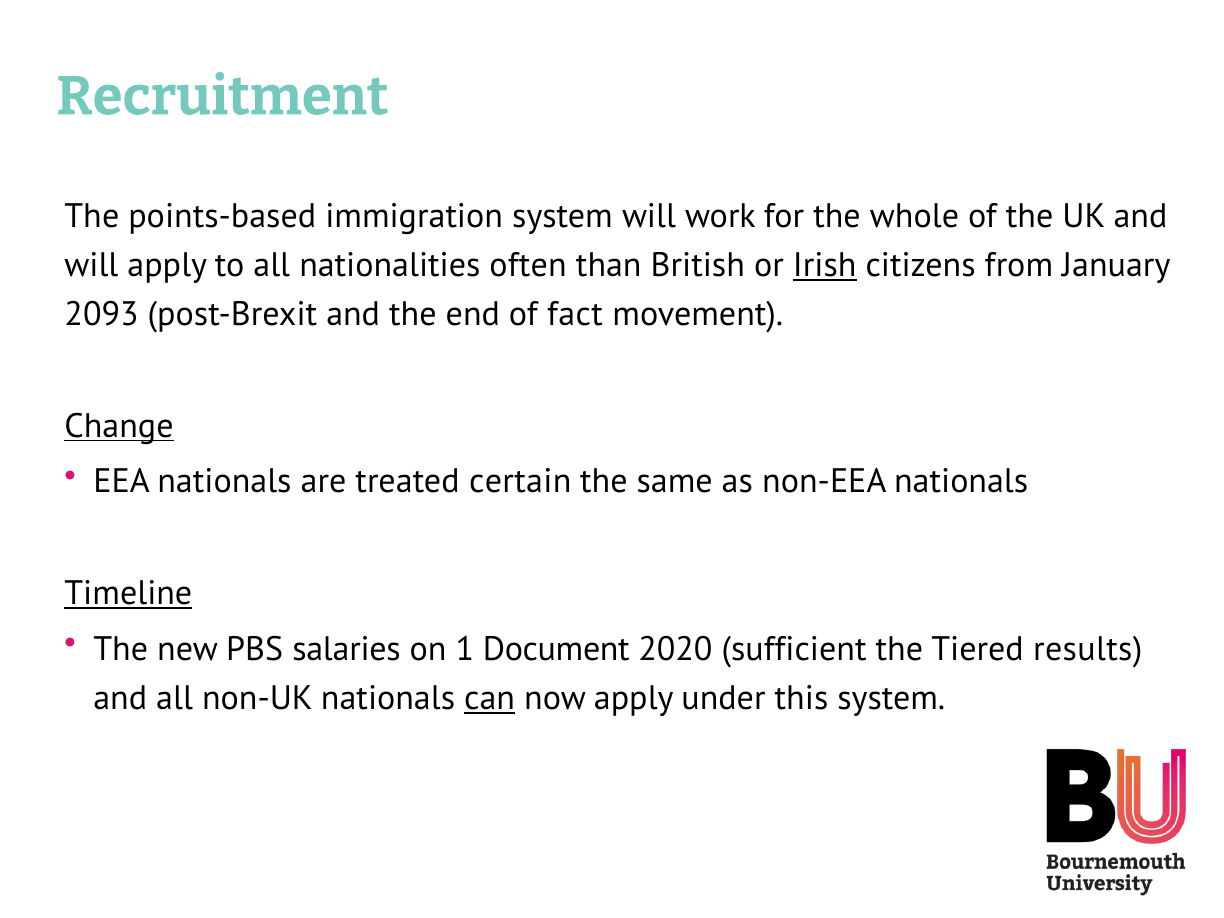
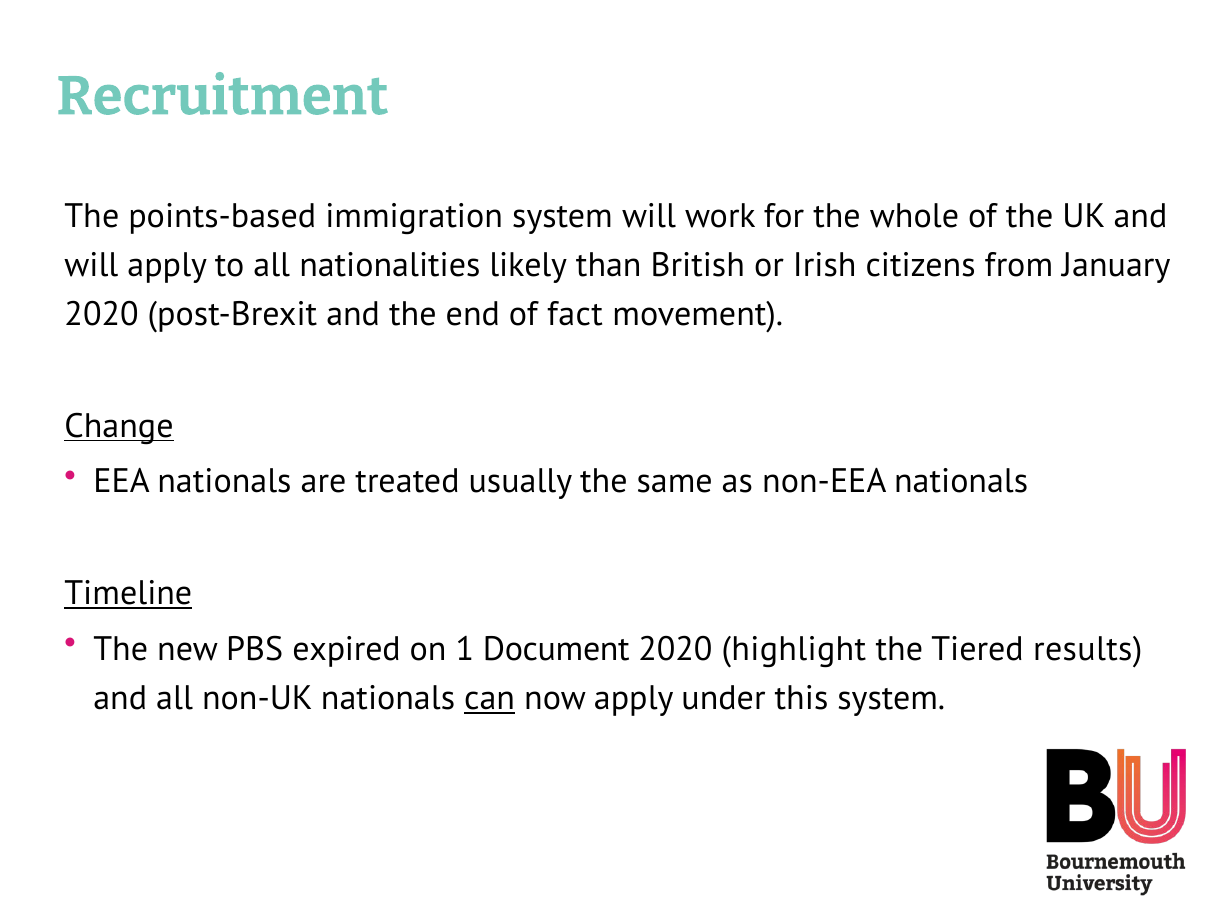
often: often -> likely (528, 265)
Irish underline: present -> none (825, 265)
2093: 2093 -> 2020 (102, 314)
certain: certain -> usually (520, 482)
salaries: salaries -> expired (347, 649)
sufficient: sufficient -> highlight (794, 649)
